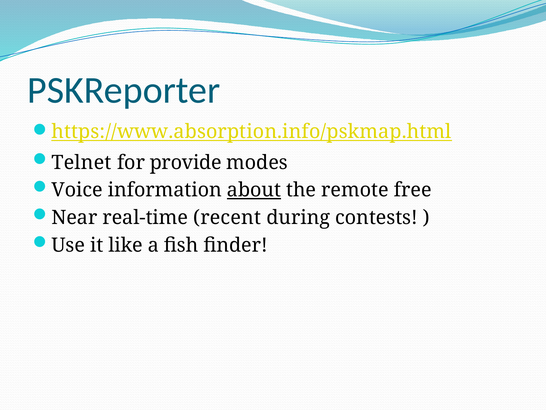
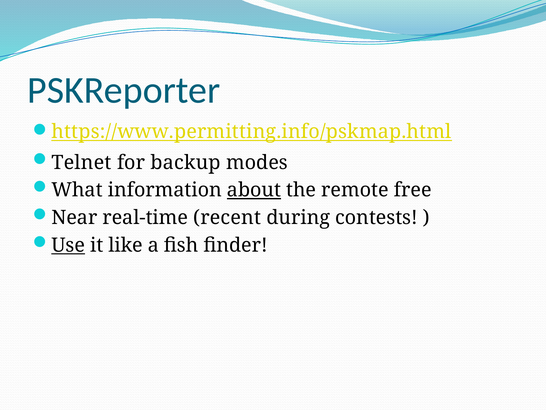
https://www.absorption.info/pskmap.html: https://www.absorption.info/pskmap.html -> https://www.permitting.info/pskmap.html (251, 131)
provide: provide -> backup (186, 162)
Voice: Voice -> What (77, 190)
Use underline: none -> present (68, 245)
